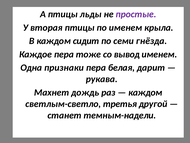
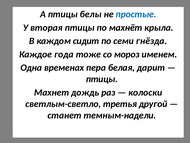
льды: льды -> белы (91, 14)
простые colour: purple -> blue (136, 14)
по именем: именем -> махнёт (126, 28)
Каждое пера: пера -> года (64, 54)
вывод: вывод -> мороз (127, 54)
признаки: признаки -> временах (64, 67)
рукава: рукава -> птицы (102, 79)
каждом: каждом -> колоски (145, 92)
